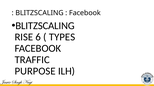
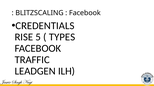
BLITZSCALING: BLITZSCALING -> CREDENTIALS (45, 26)
6: 6 -> 5 (38, 37)
PURPOSE: PURPOSE -> LEADGEN (35, 72)
